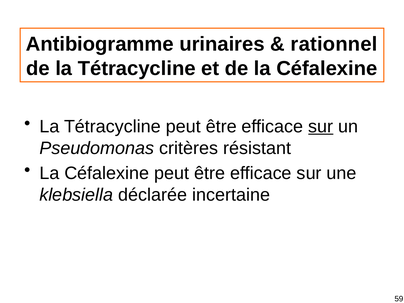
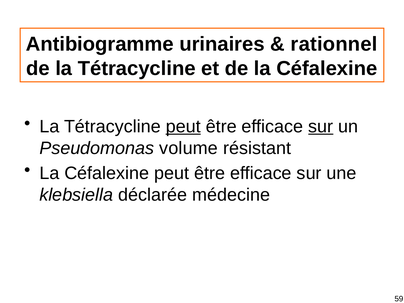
peut underline: none -> present (183, 127)
critères: critères -> volume (189, 148)
incertaine: incertaine -> médecine (231, 195)
